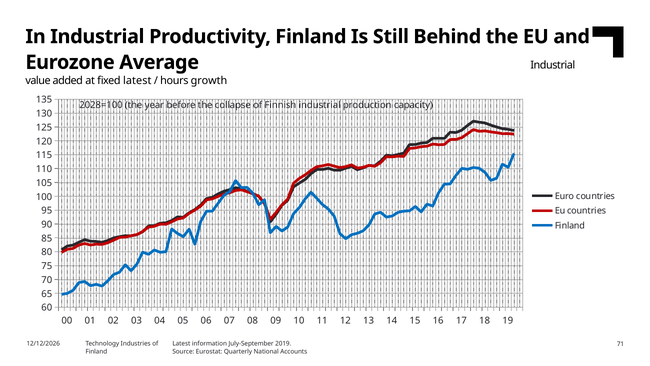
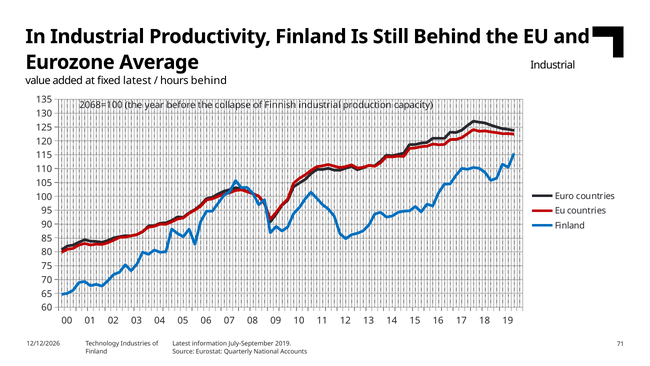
hours growth: growth -> behind (209, 80)
2028=100: 2028=100 -> 2068=100 (101, 105)
